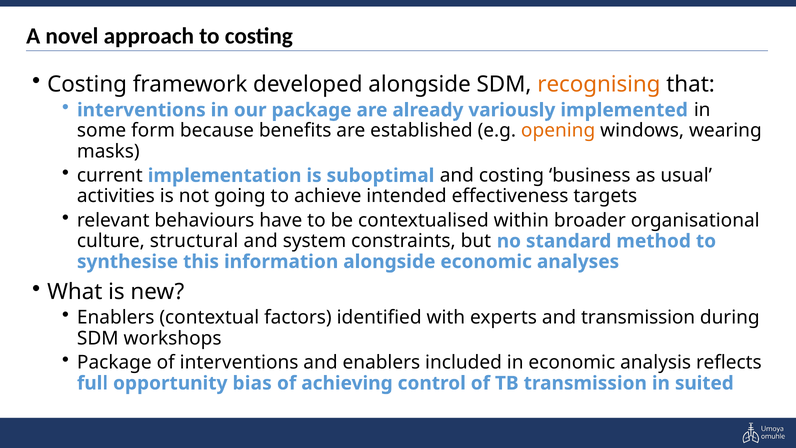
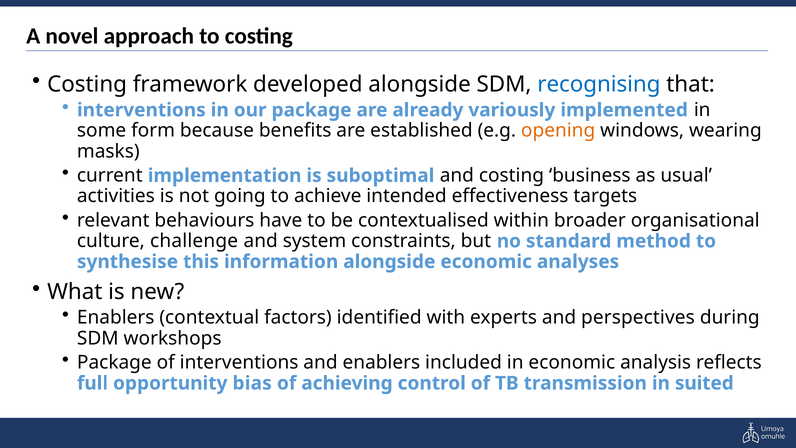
recognising colour: orange -> blue (599, 84)
structural: structural -> challenge (194, 241)
and transmission: transmission -> perspectives (638, 318)
